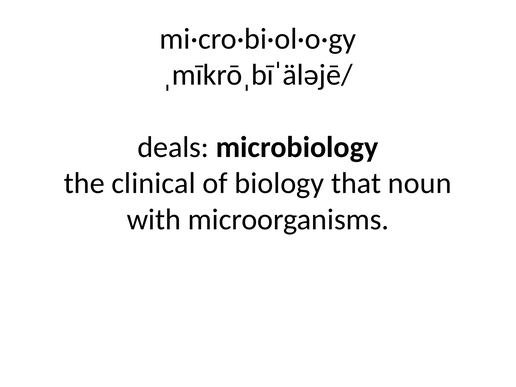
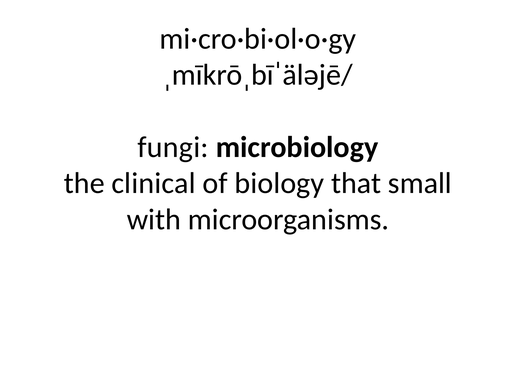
deals: deals -> fungi (173, 147)
noun: noun -> small (420, 183)
